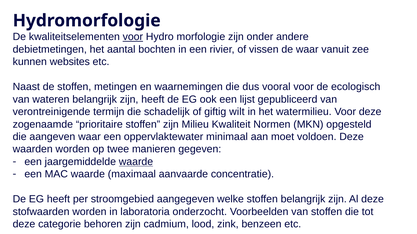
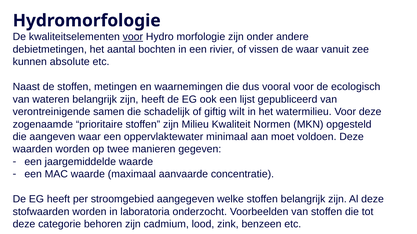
websites: websites -> absolute (70, 62)
termijn: termijn -> samen (109, 112)
waarde underline: present -> none (136, 162)
